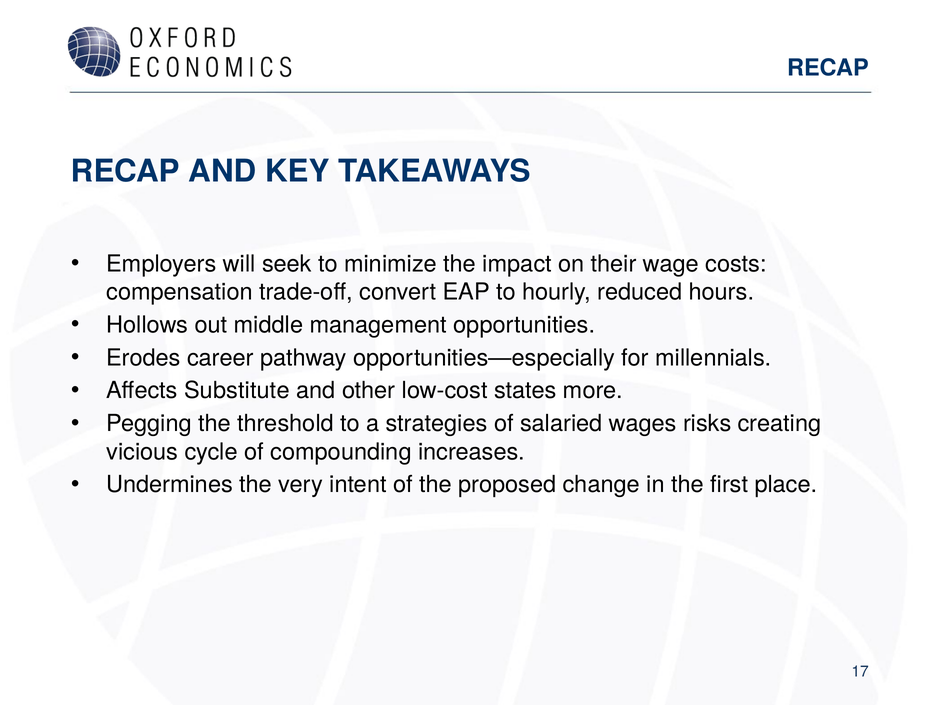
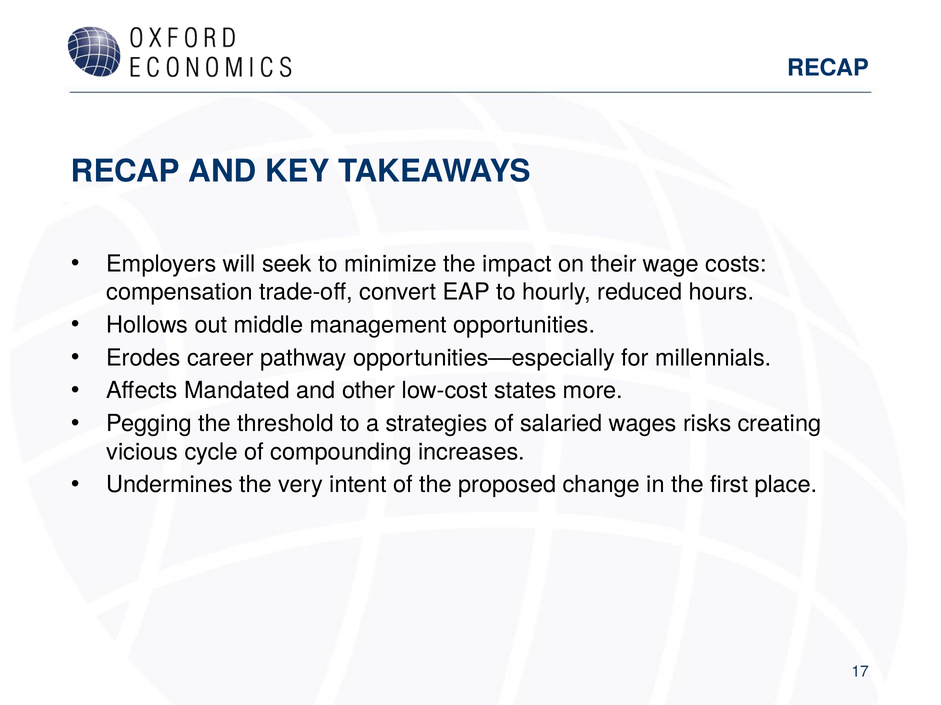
Substitute: Substitute -> Mandated (237, 391)
